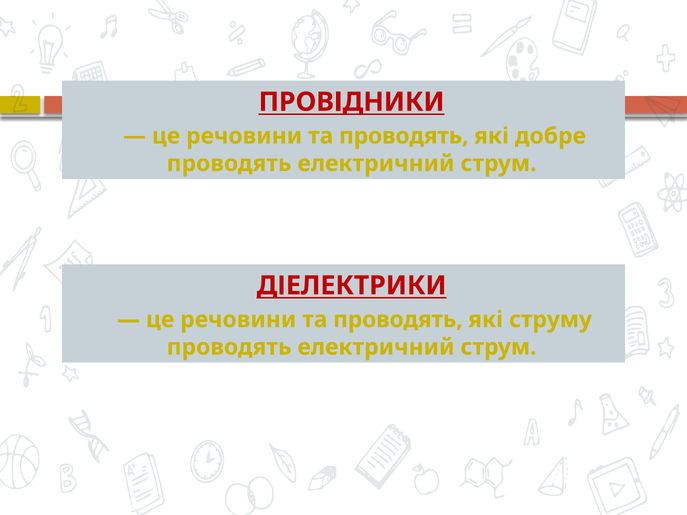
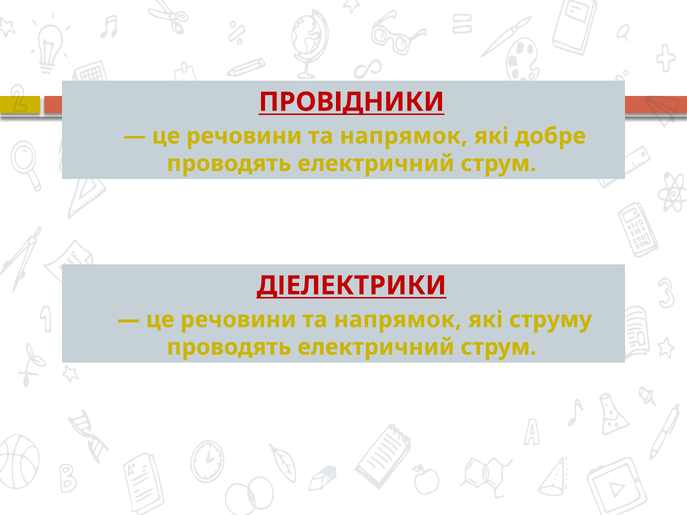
проводять: проводять -> напрямок (404, 136)
проводять: проводять -> напрямок (398, 320)
